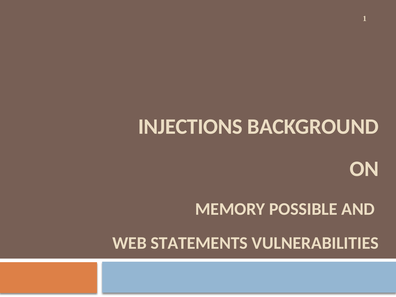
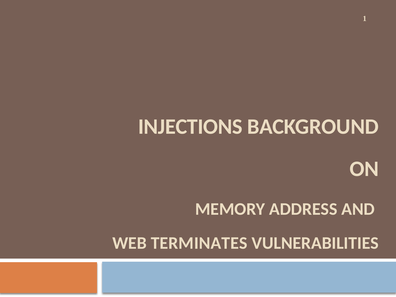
POSSIBLE: POSSIBLE -> ADDRESS (303, 209)
STATEMENTS: STATEMENTS -> TERMINATES (199, 243)
